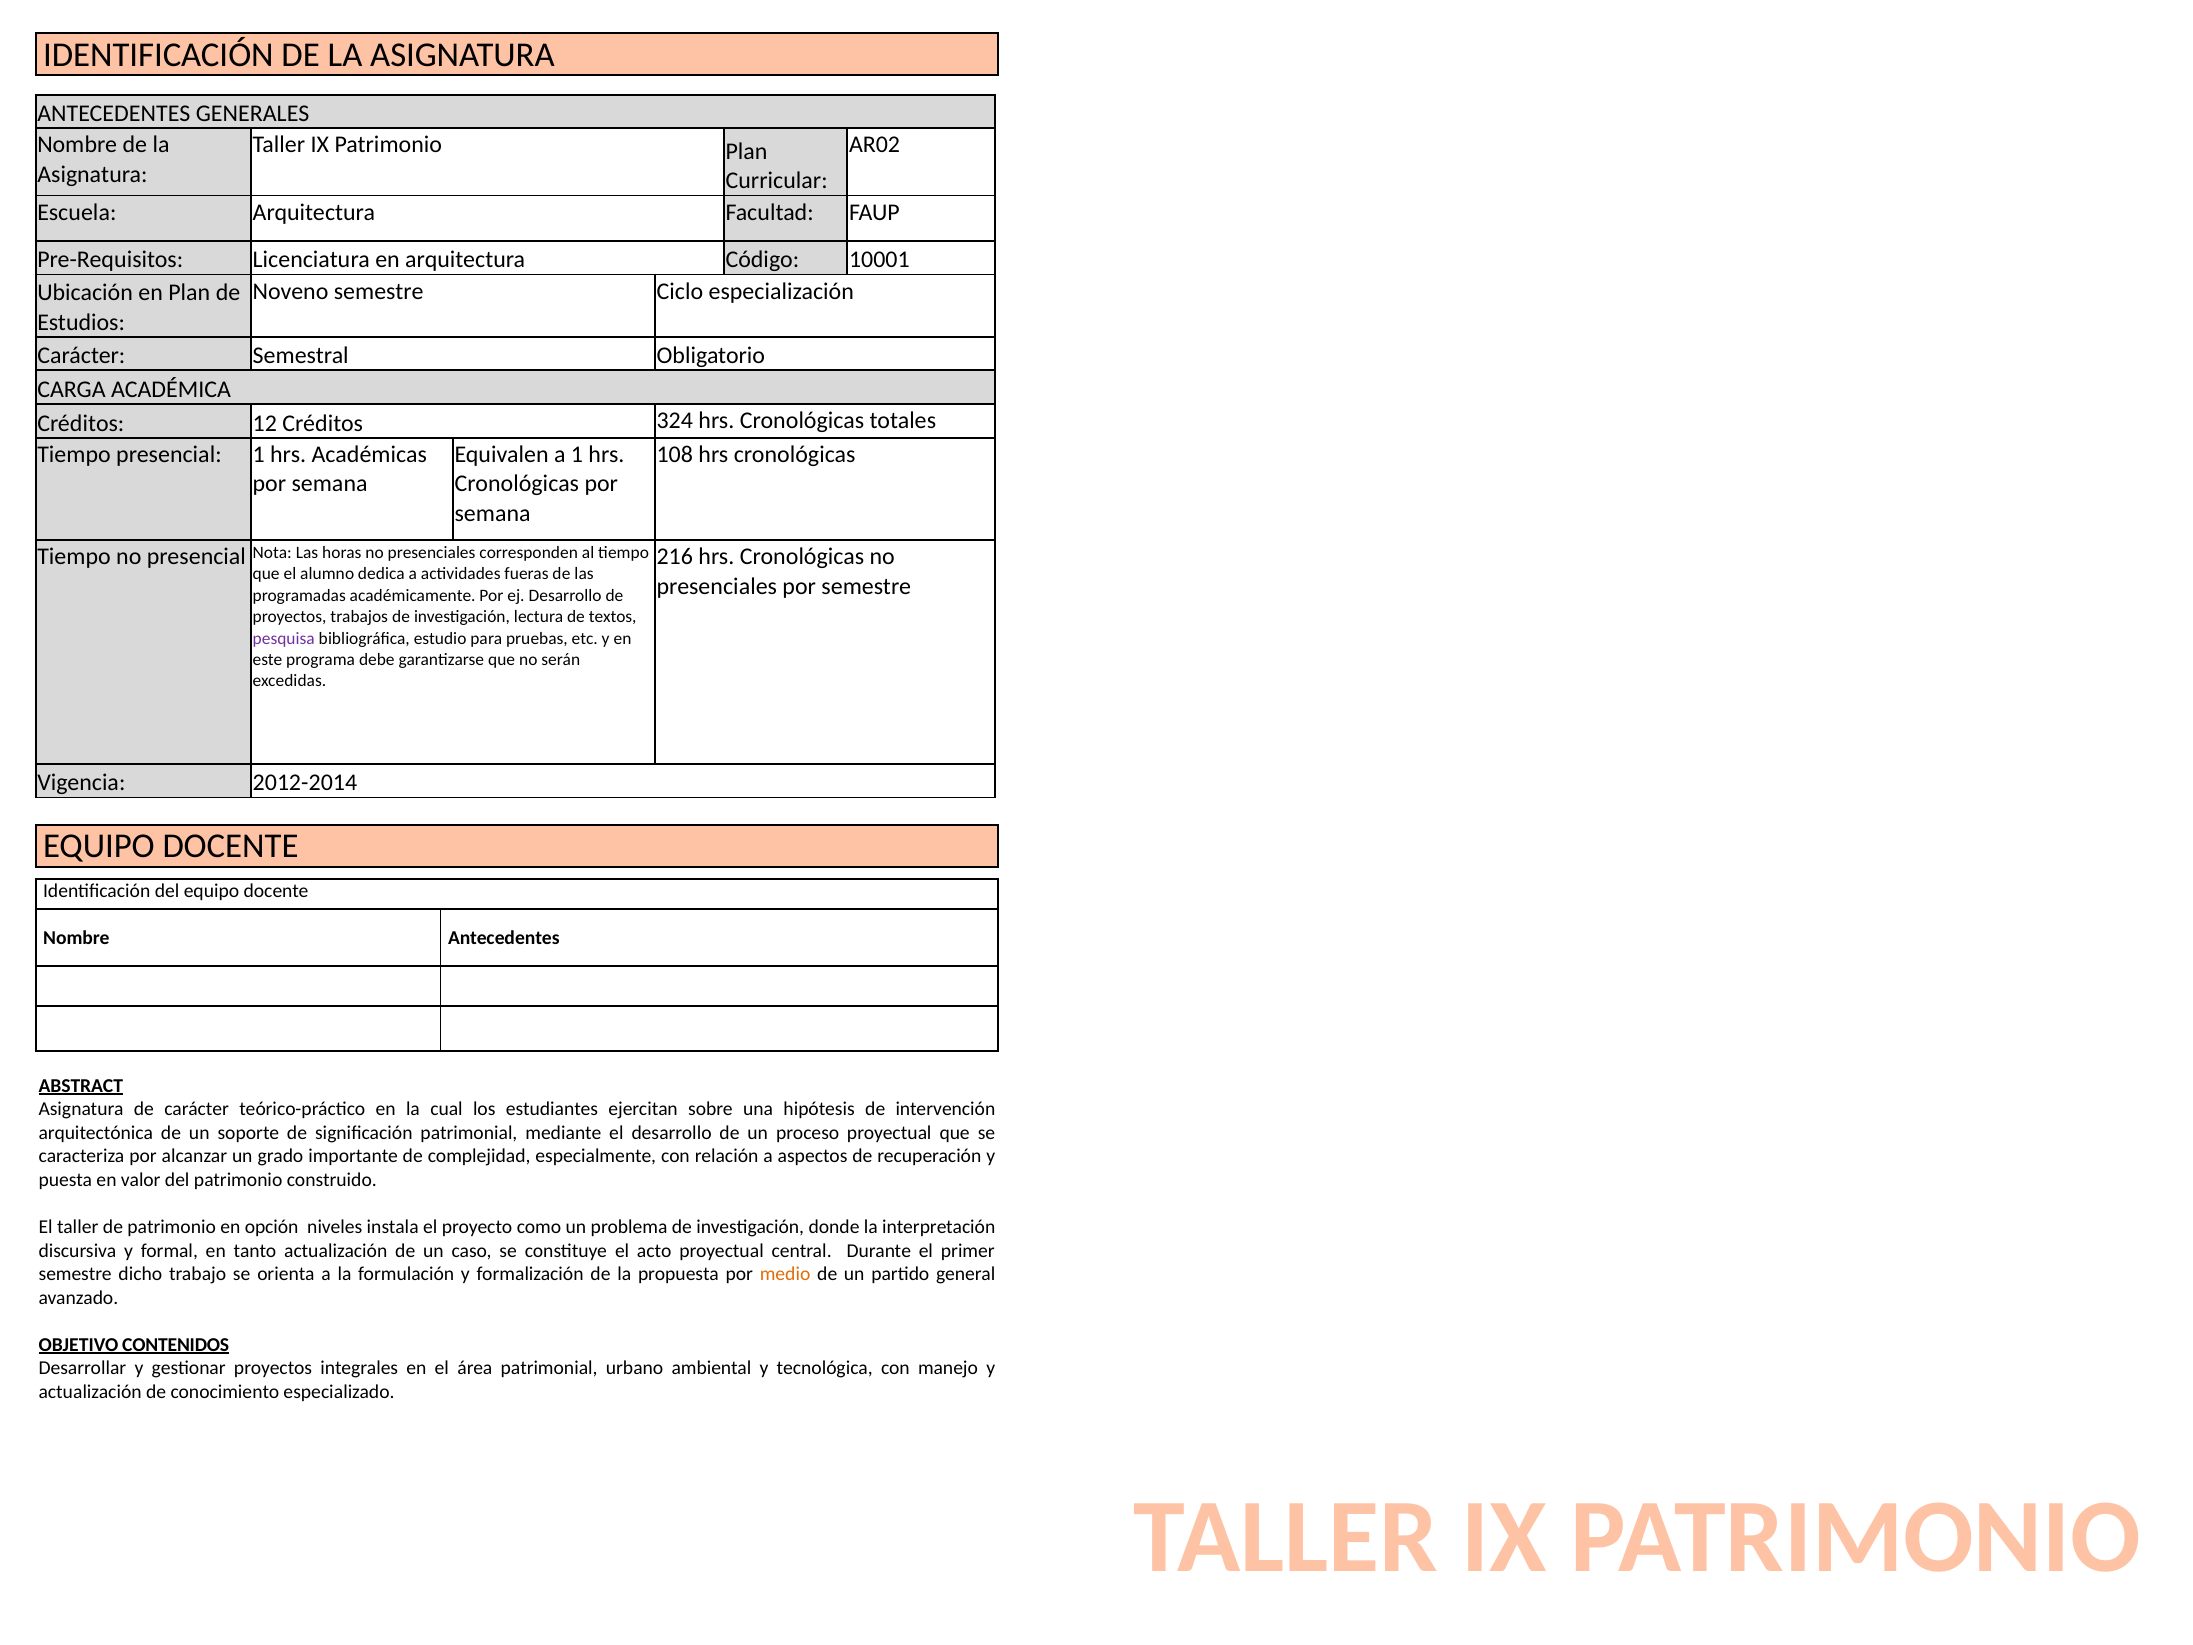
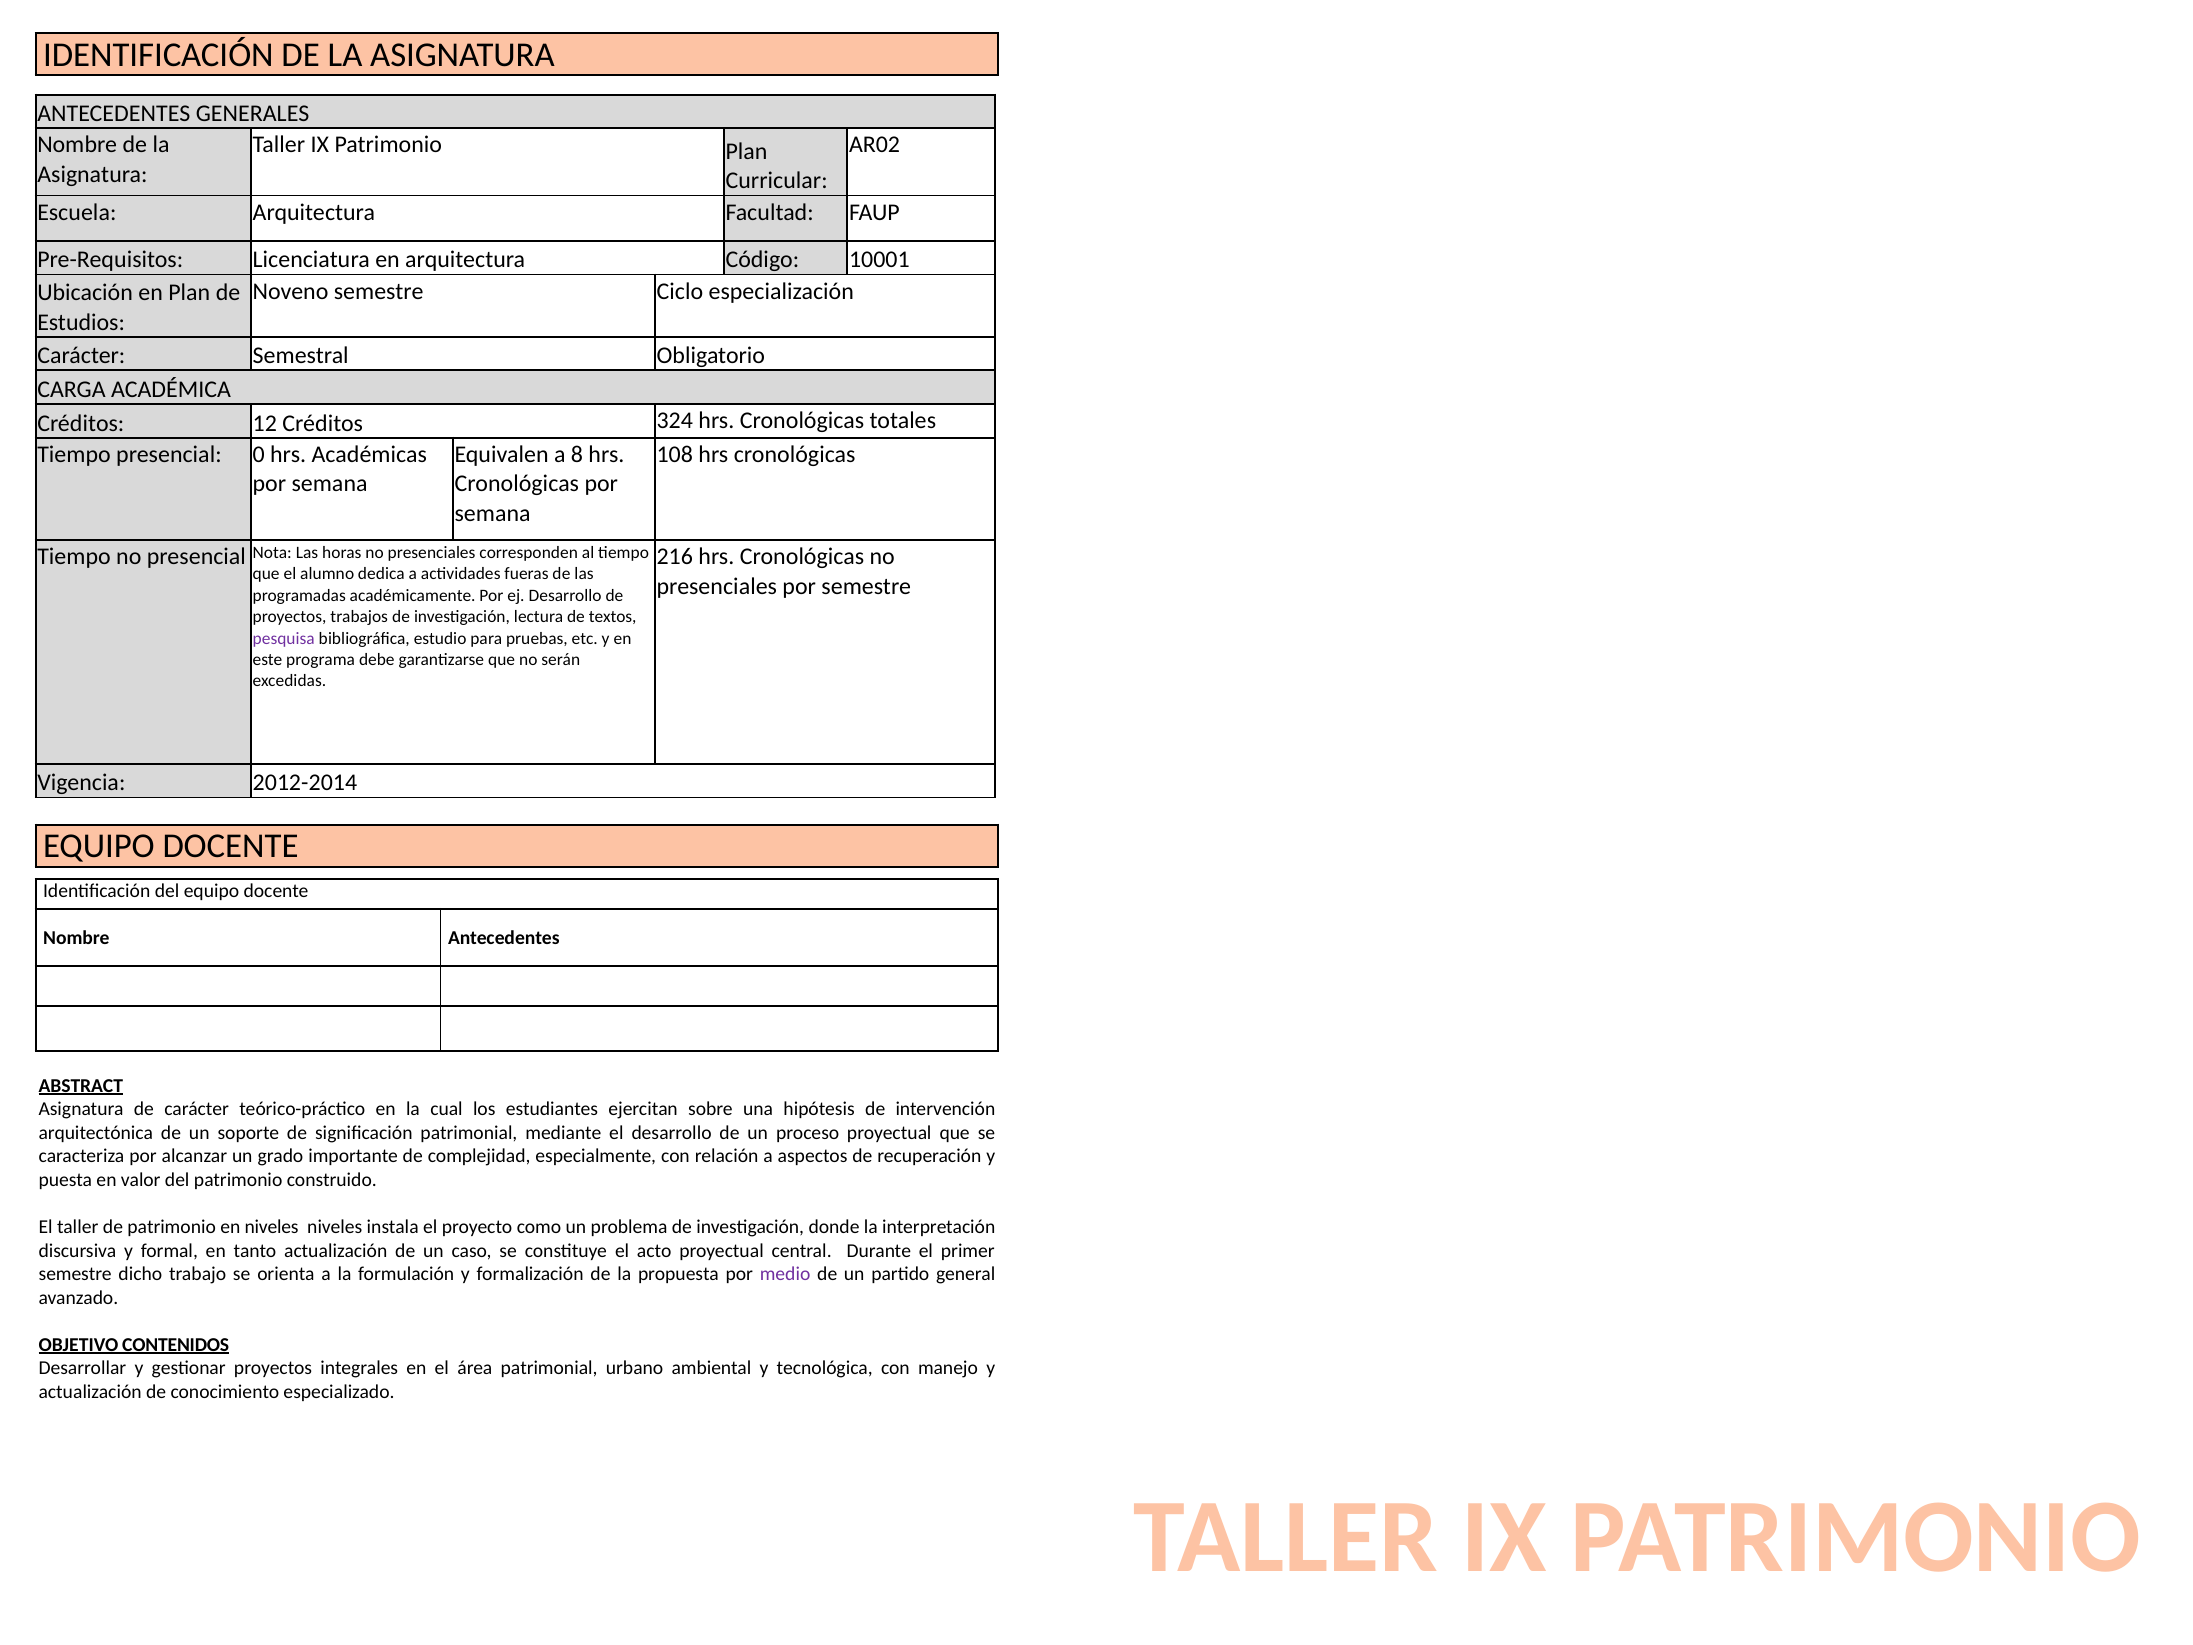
presencial 1: 1 -> 0 (259, 454)
a 1: 1 -> 8 (577, 454)
en opción: opción -> niveles (272, 1227)
medio colour: orange -> purple (785, 1274)
